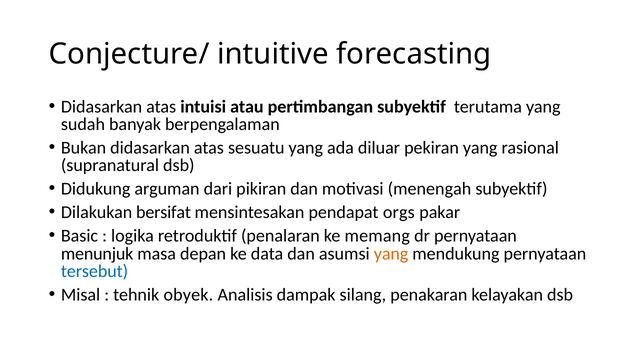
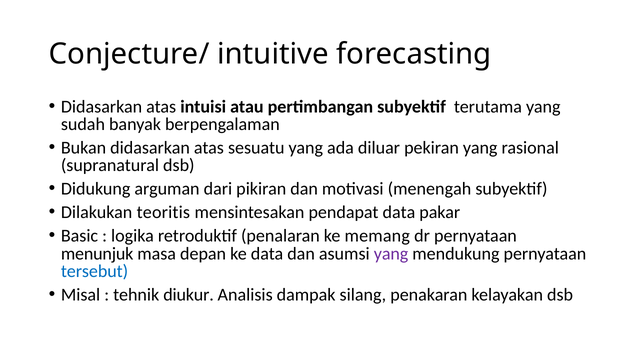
bersifat: bersifat -> teoritis (163, 212)
pendapat orgs: orgs -> data (399, 212)
yang colour: orange -> purple (391, 253)
obyek: obyek -> diukur (189, 294)
